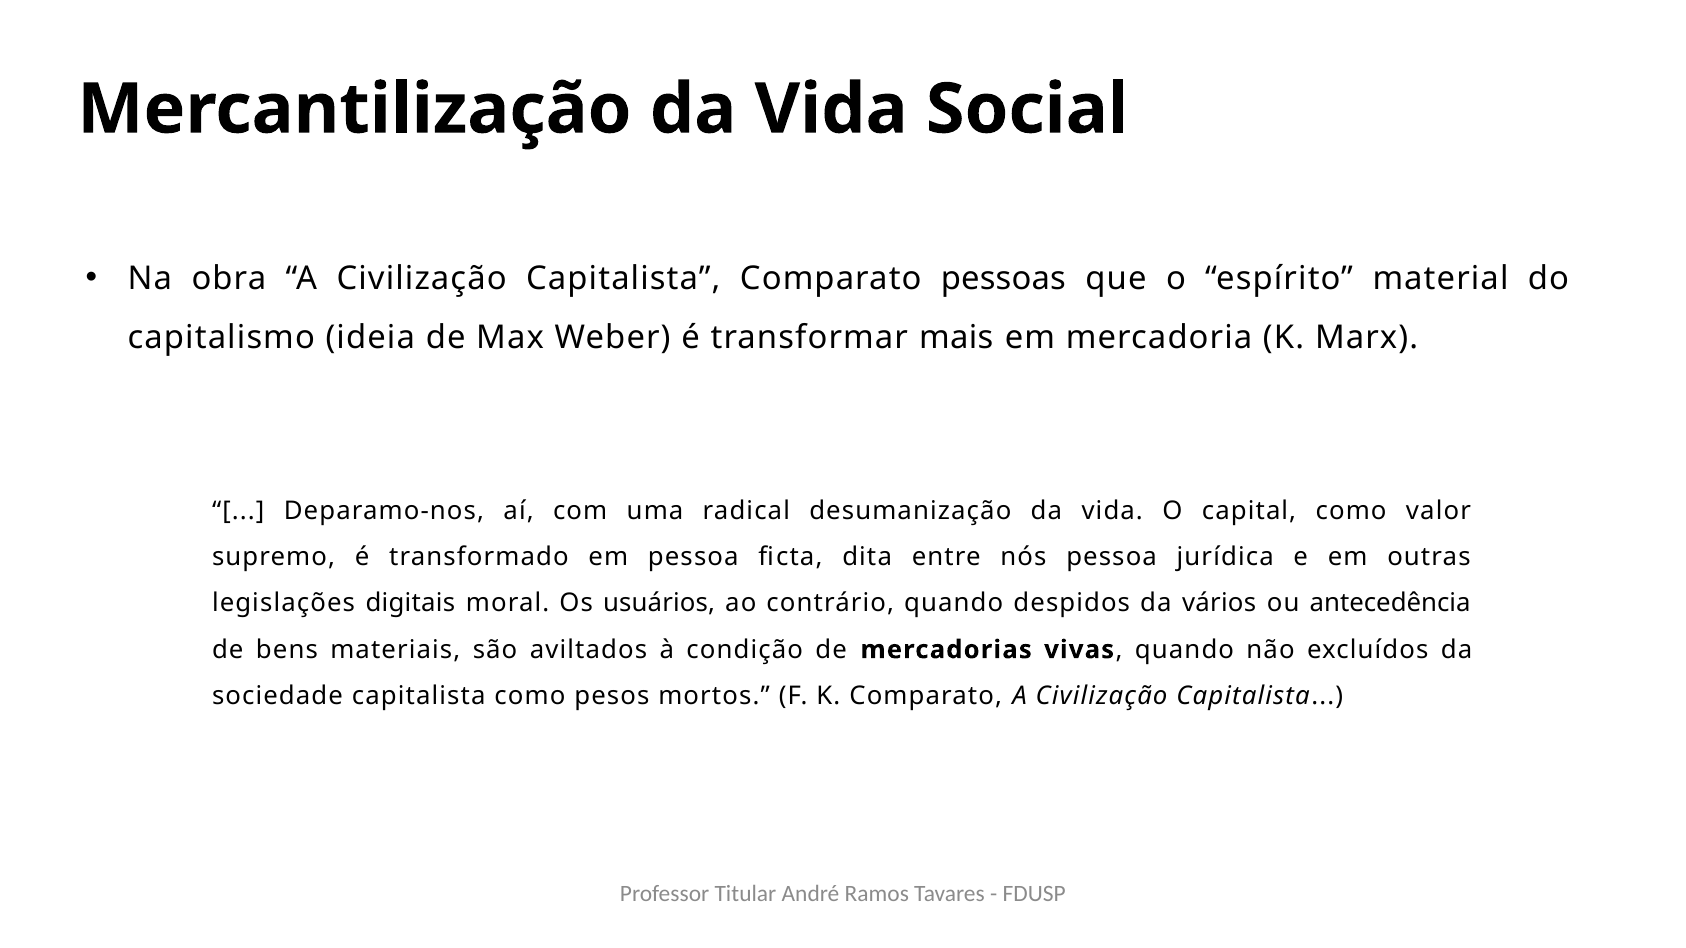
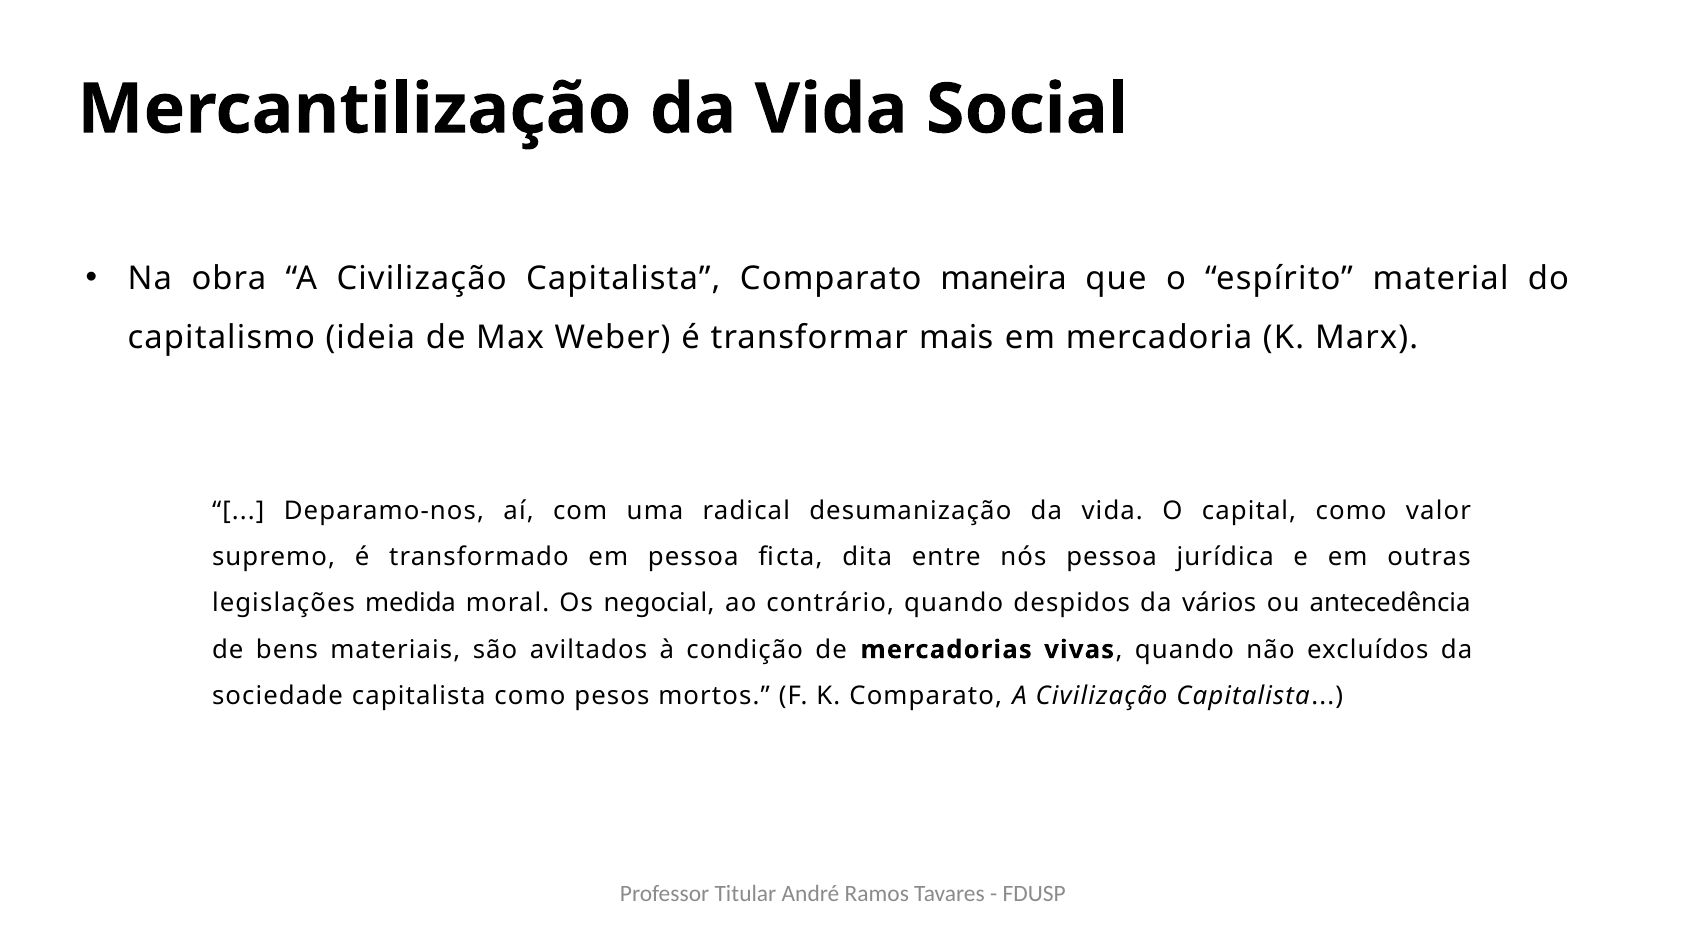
pessoas: pessoas -> maneira (1004, 279)
digitais: digitais -> medida (411, 604)
usuários: usuários -> negocial (659, 604)
